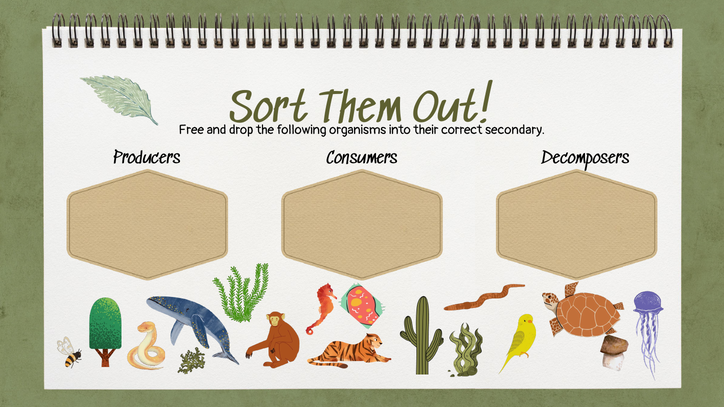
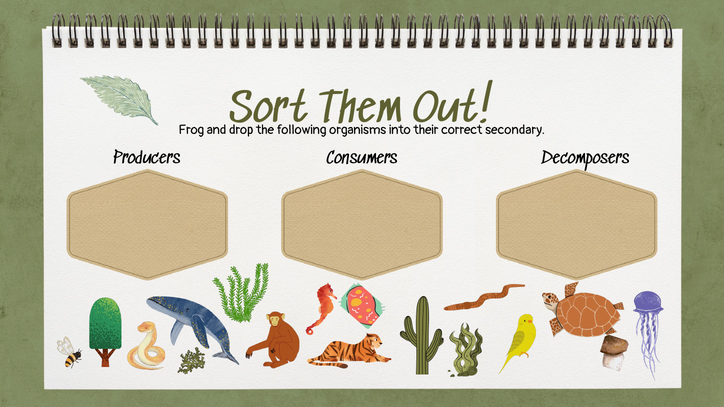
Free: Free -> Frog (191, 130)
